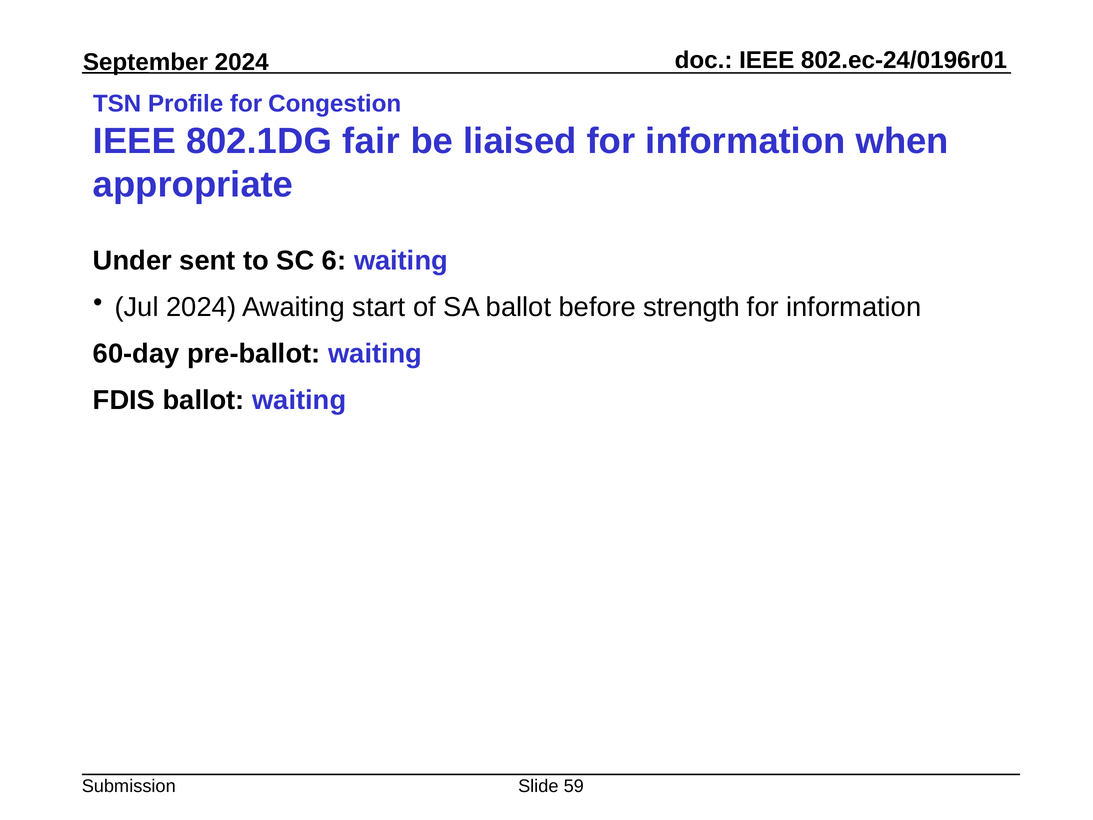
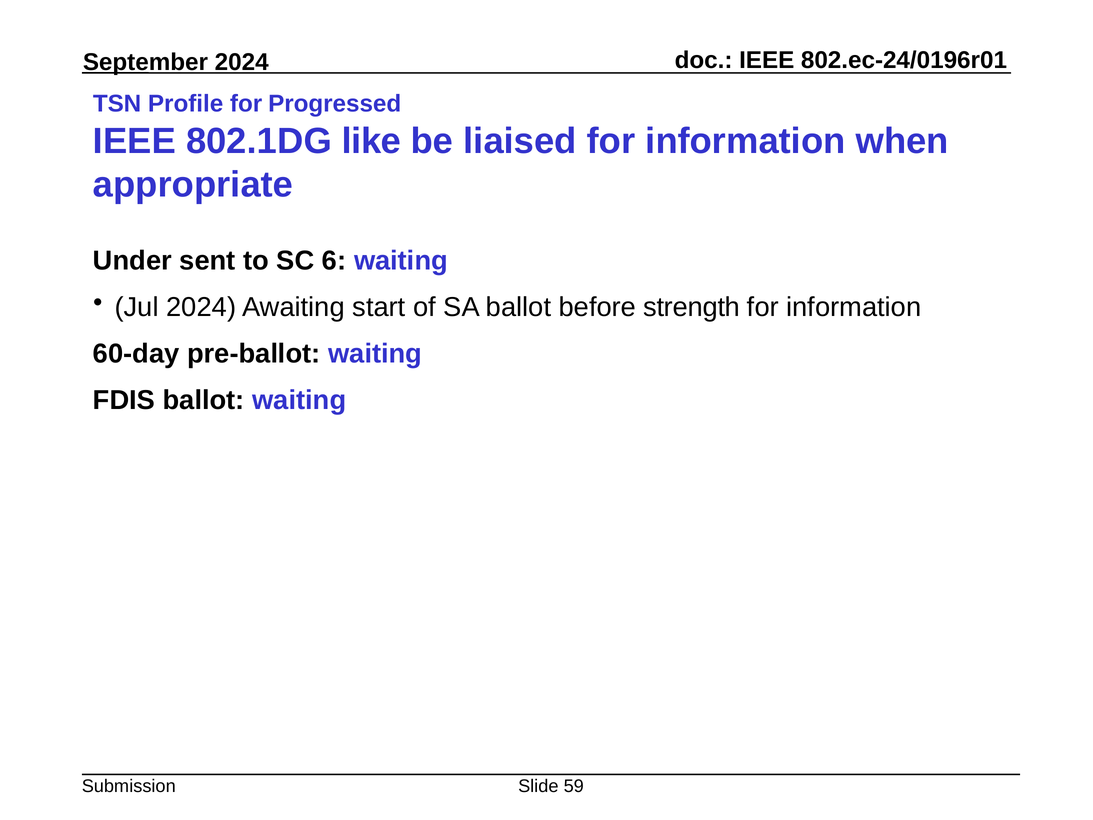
Congestion: Congestion -> Progressed (335, 104)
fair: fair -> like (371, 141)
